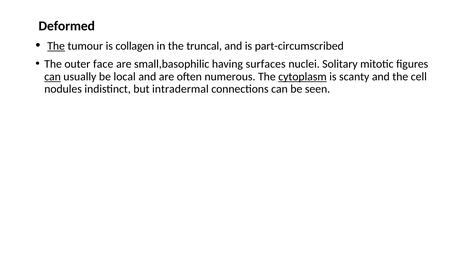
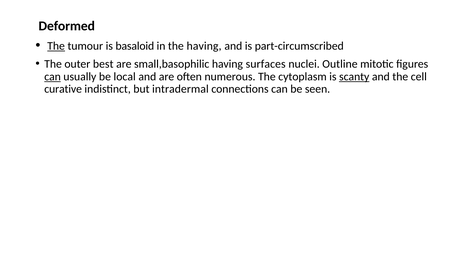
collagen: collagen -> basaloid (135, 46)
the truncal: truncal -> having (204, 46)
face: face -> best (103, 64)
Solitary: Solitary -> Outline (340, 64)
cytoplasm underline: present -> none (302, 77)
scanty underline: none -> present (354, 77)
nodules: nodules -> curative (63, 89)
